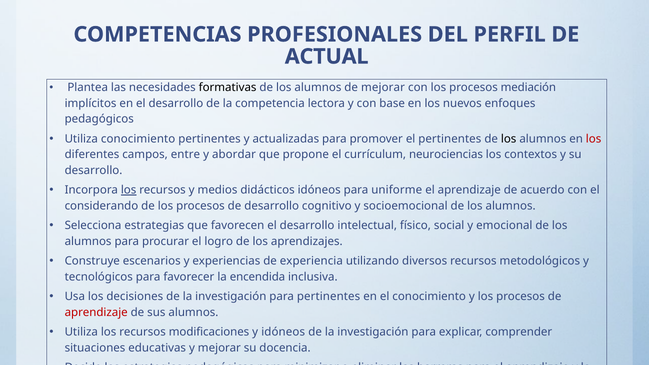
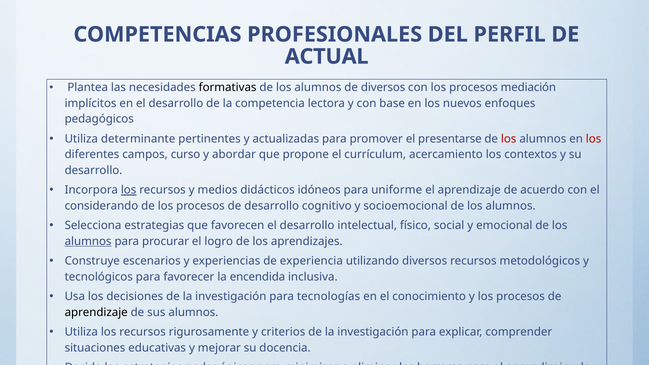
de mejorar: mejorar -> diversos (383, 88)
Utiliza conocimiento: conocimiento -> determinante (138, 139)
el pertinentes: pertinentes -> presentarse (450, 139)
los colour: black -> red (509, 139)
entre: entre -> curso (186, 155)
neurociencias: neurociencias -> acercamiento (446, 155)
alumnos underline: none -> present (88, 241)
para pertinentes: pertinentes -> tecnologías (329, 297)
aprendizaje colour: red -> black (96, 312)
modificaciones: modificaciones -> rigurosamente (209, 332)
y idóneos: idóneos -> criterios (283, 332)
